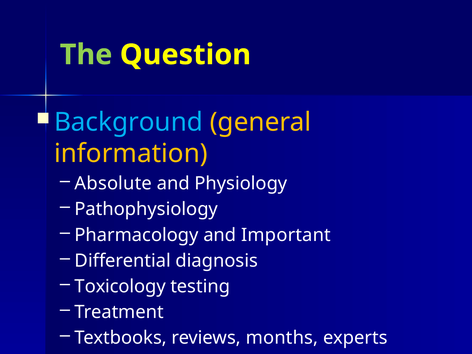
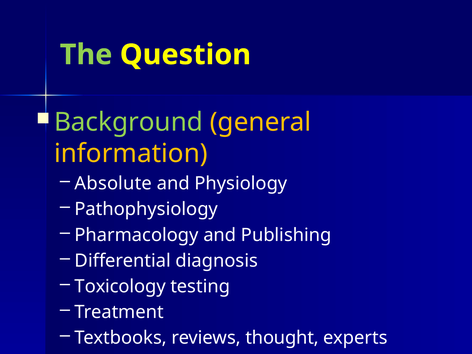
Background colour: light blue -> light green (129, 122)
Important: Important -> Publishing (286, 235)
months: months -> thought (282, 338)
